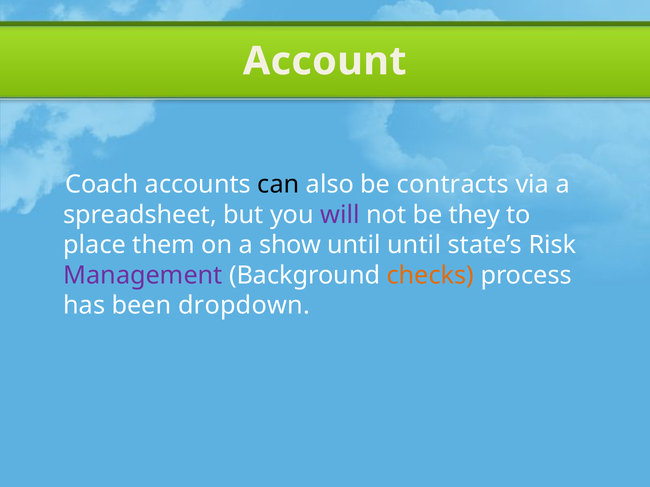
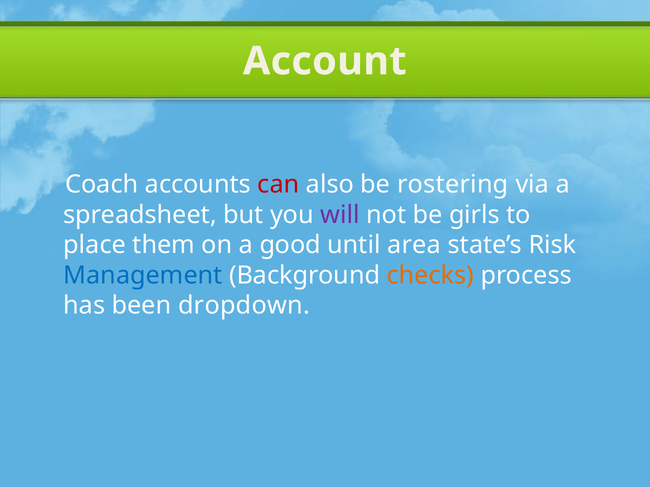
can colour: black -> red (278, 185)
contracts: contracts -> rostering (453, 185)
they: they -> girls (474, 215)
show: show -> good (290, 245)
until until: until -> area (414, 245)
Management colour: purple -> blue (143, 276)
